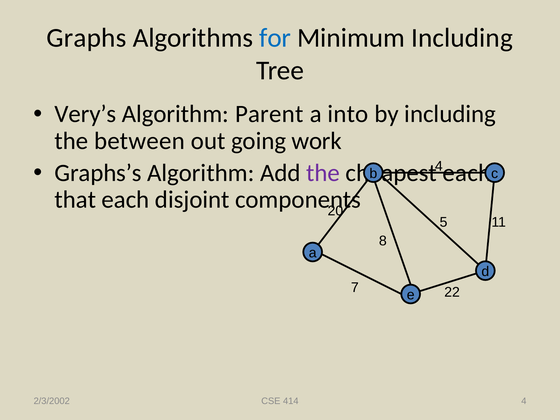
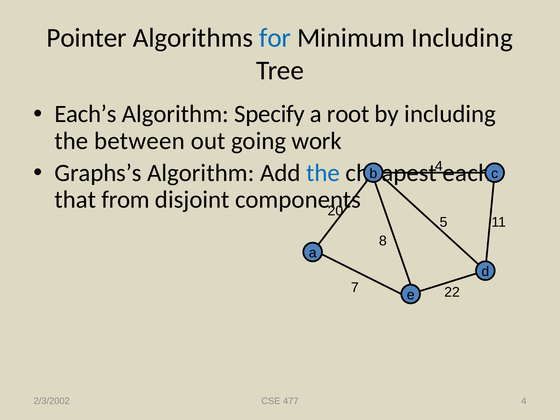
Graphs: Graphs -> Pointer (87, 38)
Very’s: Very’s -> Each’s (86, 114)
Parent: Parent -> Specify (270, 114)
into: into -> root (348, 114)
the colour: purple -> blue (323, 173)
that each: each -> from (126, 200)
414: 414 -> 477 (291, 401)
